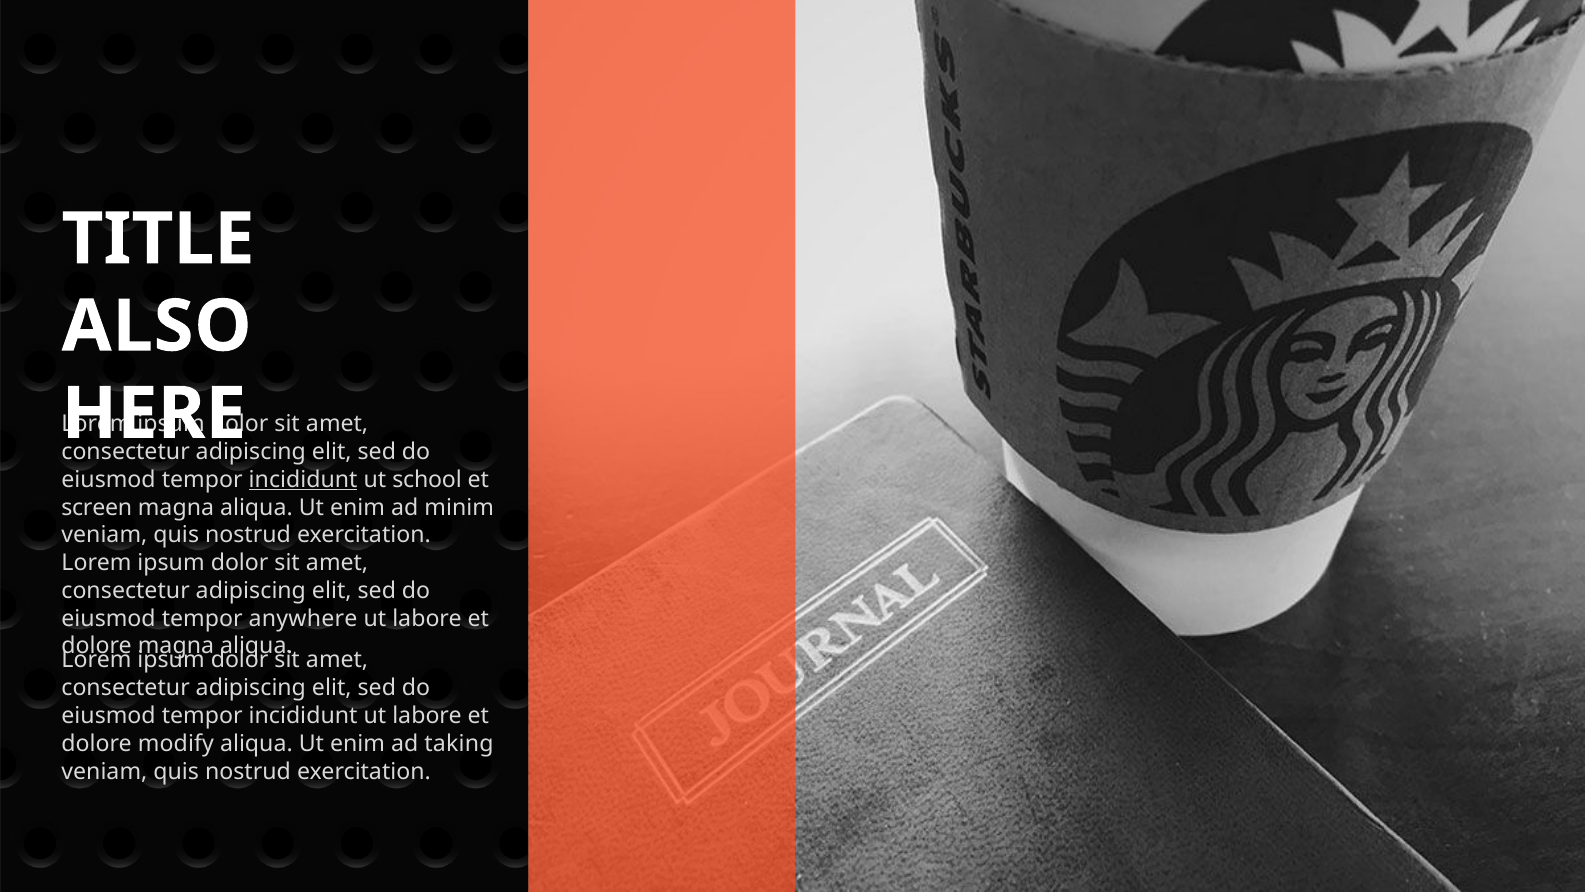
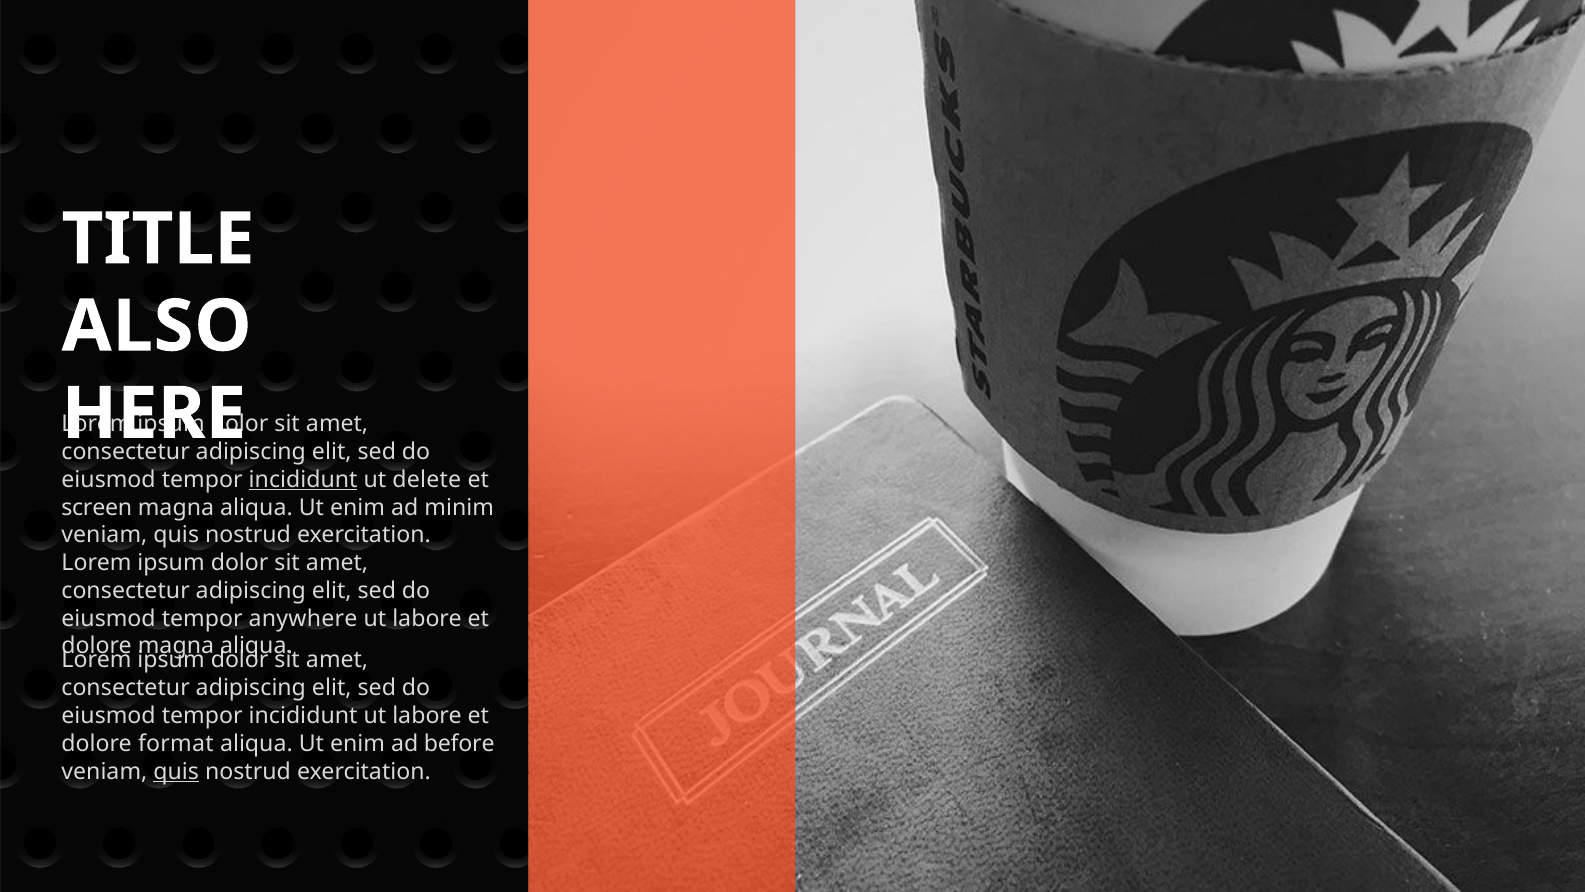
school: school -> delete (427, 479)
modify: modify -> format (176, 743)
taking: taking -> before (459, 743)
quis underline: none -> present (176, 771)
